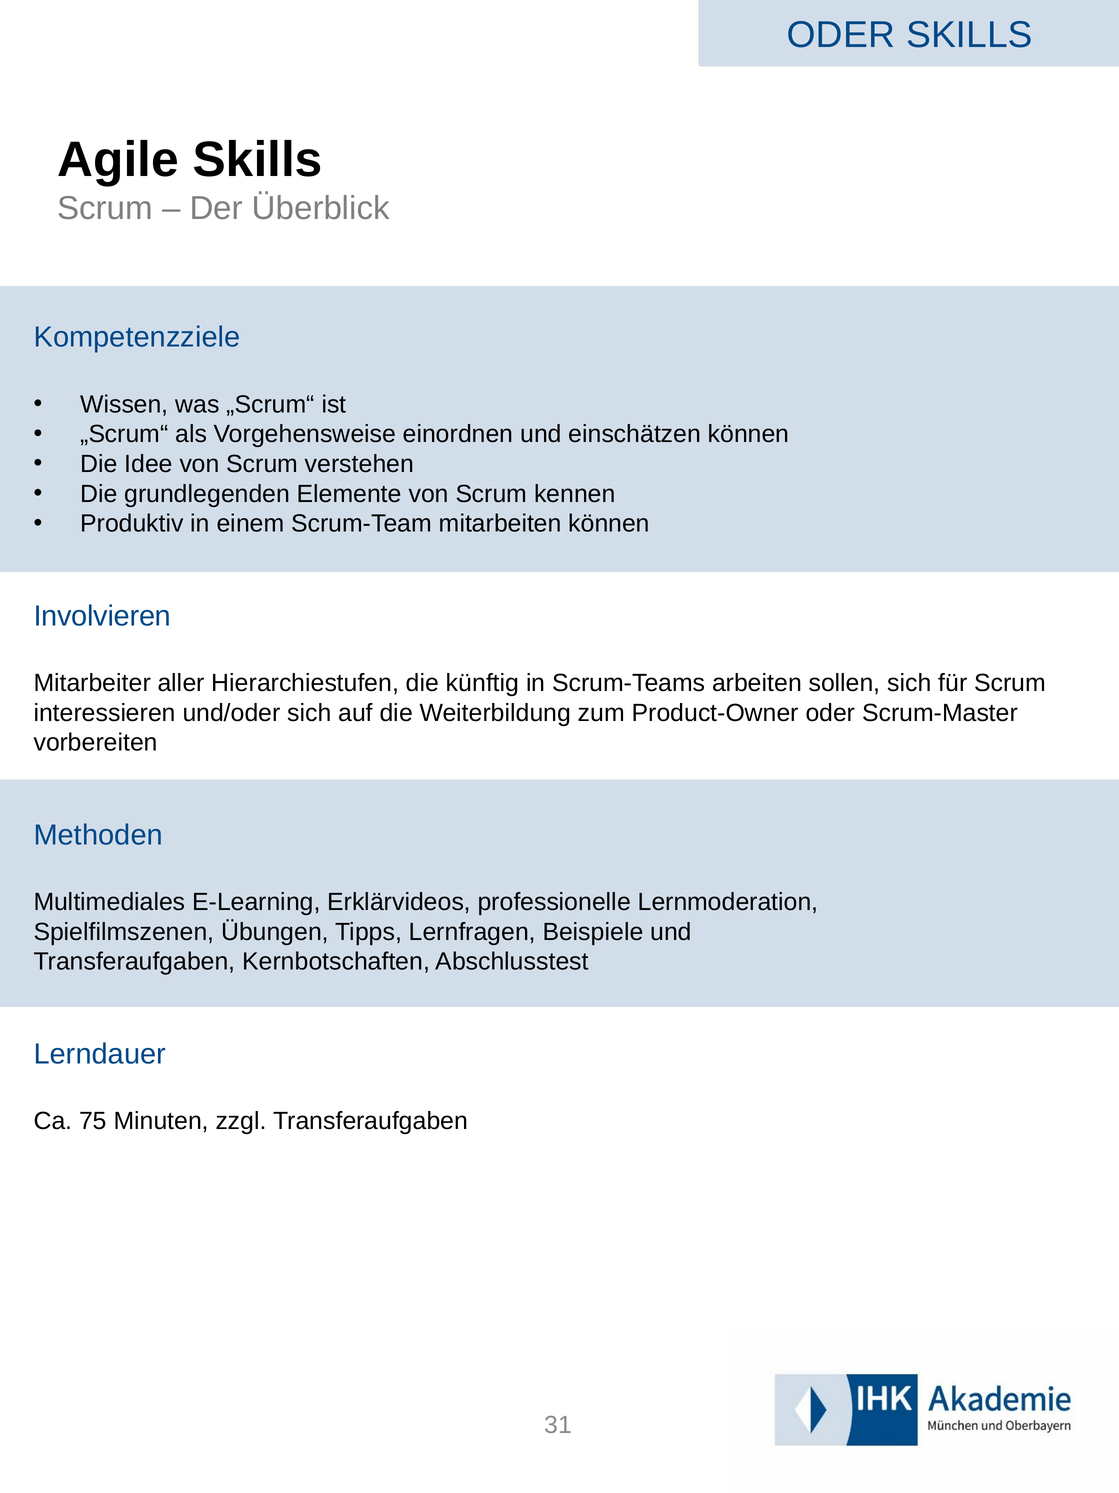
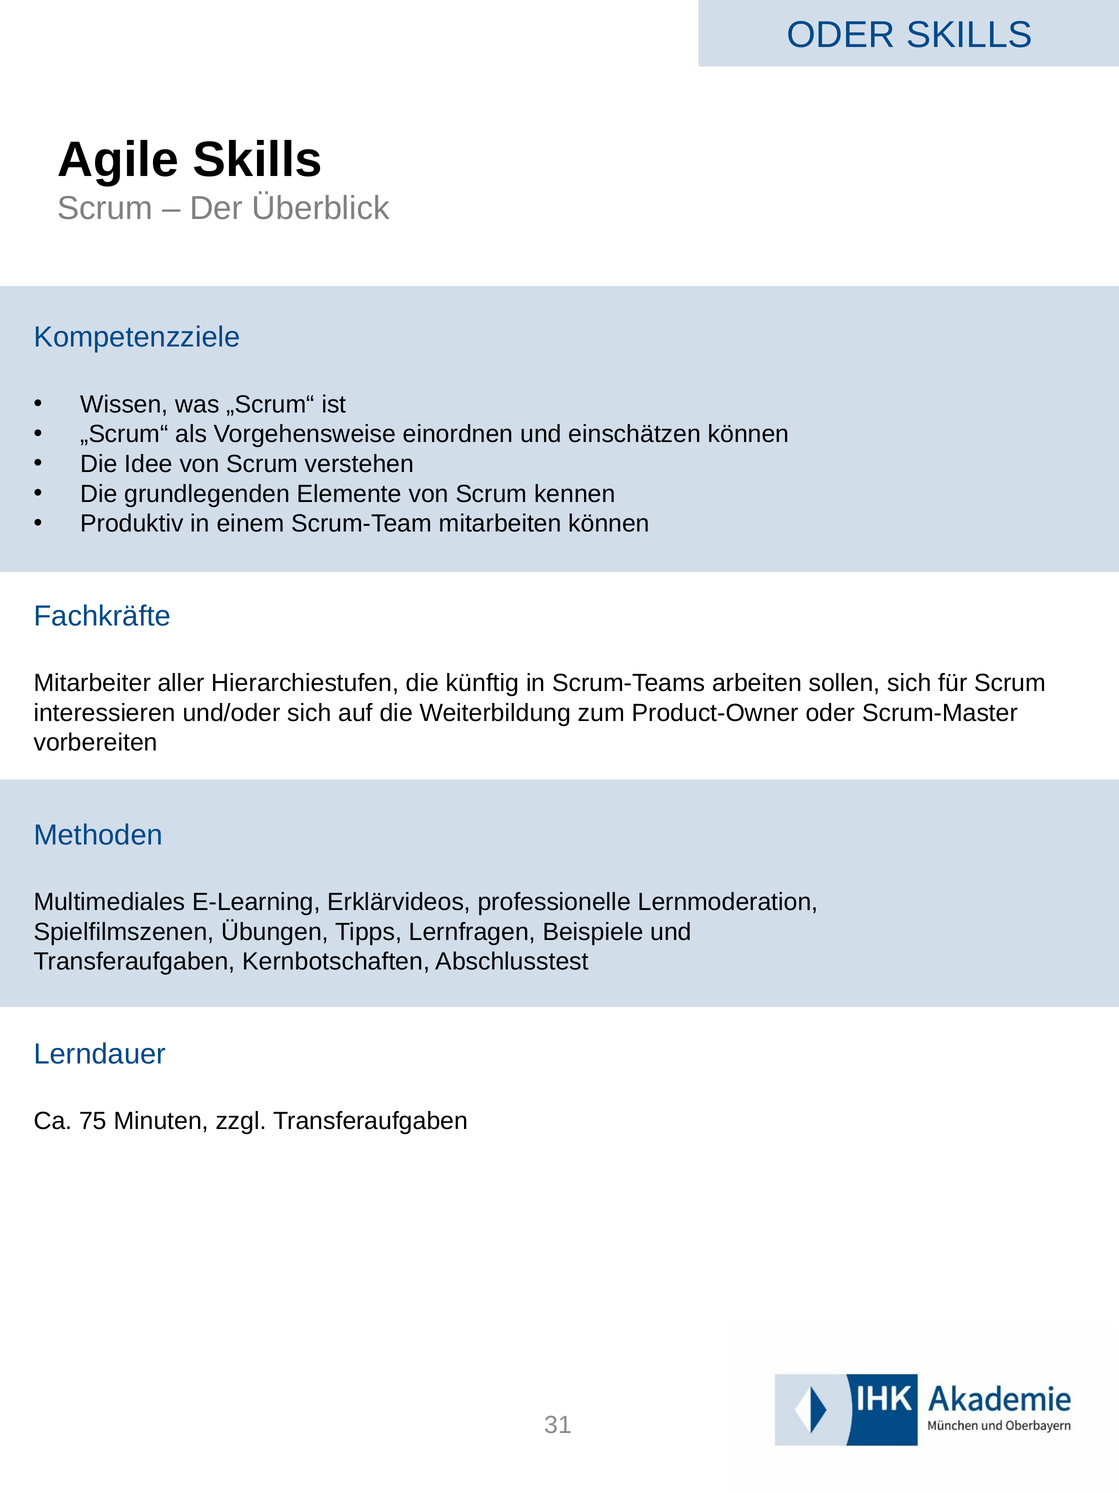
Involvieren: Involvieren -> Fachkräfte (102, 616)
